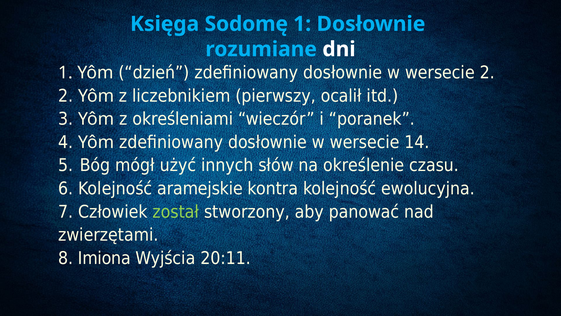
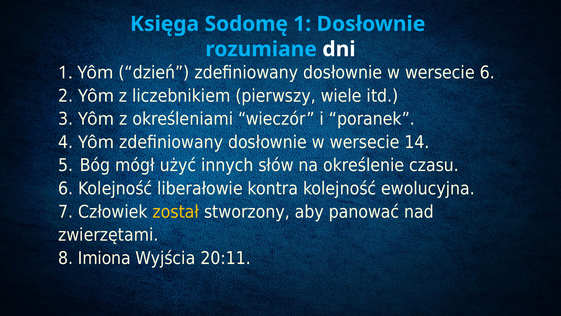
wersecie 2: 2 -> 6 (487, 73)
ocalił: ocalił -> wiele (341, 96)
aramejskie: aramejskie -> liberałowie (200, 188)
został colour: light green -> yellow (176, 212)
